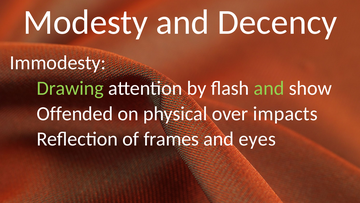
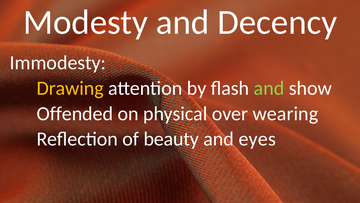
Drawing colour: light green -> yellow (70, 88)
impacts: impacts -> wearing (285, 113)
frames: frames -> beauty (171, 139)
